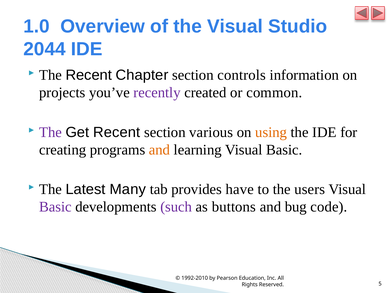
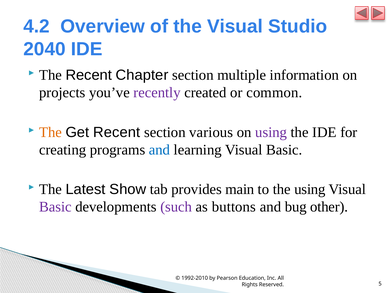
1.0: 1.0 -> 4.2 (37, 26)
2044: 2044 -> 2040 (45, 49)
controls: controls -> multiple (242, 75)
The colour: purple -> orange (50, 132)
using colour: orange -> purple (271, 132)
and colour: orange -> blue (159, 150)
Many: Many -> Show (128, 189)
have: have -> main (240, 189)
the users: users -> using (310, 189)
code: code -> other (329, 207)
